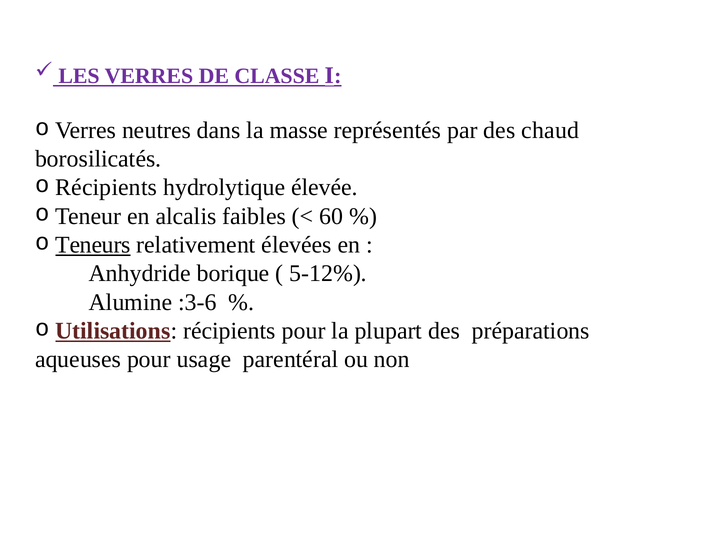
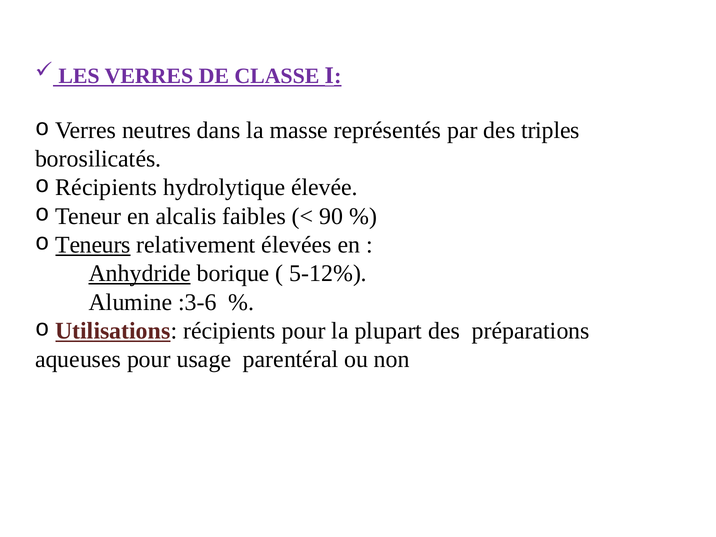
chaud: chaud -> triples (550, 130)
60: 60 -> 90 (331, 216)
Anhydride underline: none -> present (140, 274)
